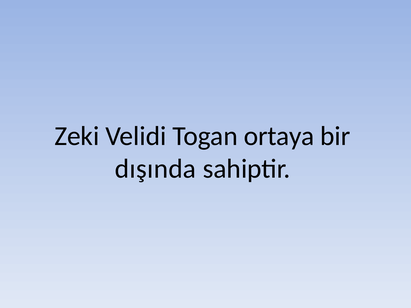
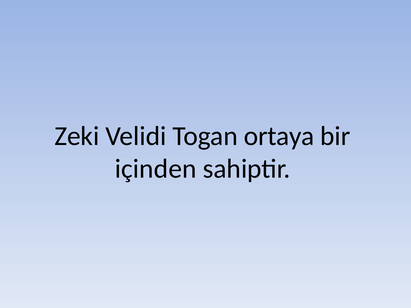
dışında: dışında -> içinden (156, 169)
